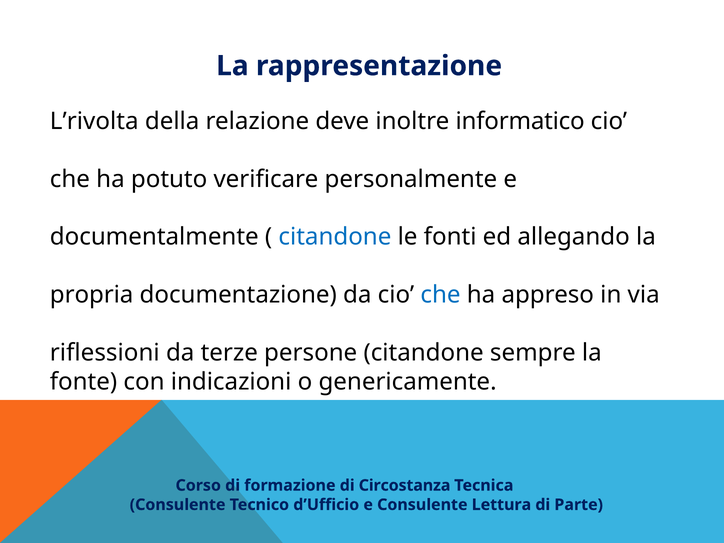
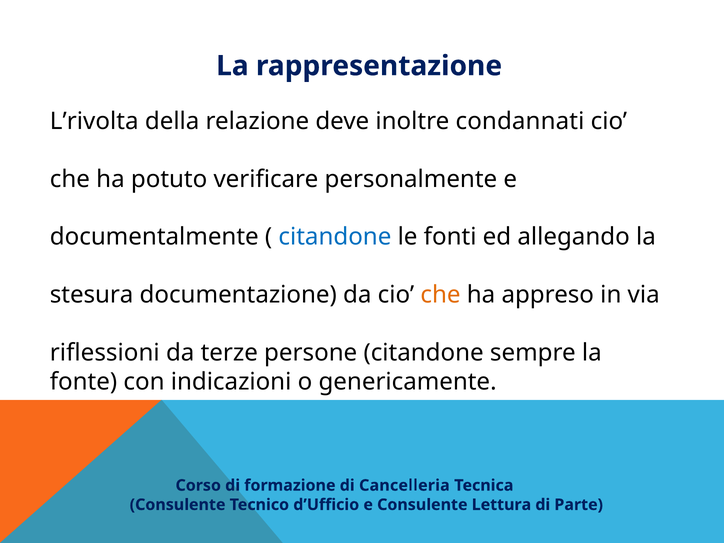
informatico: informatico -> condannati (520, 121)
propria: propria -> stesura (92, 295)
che colour: blue -> orange (440, 295)
Circostanza: Circostanza -> Cancelleria (404, 485)
